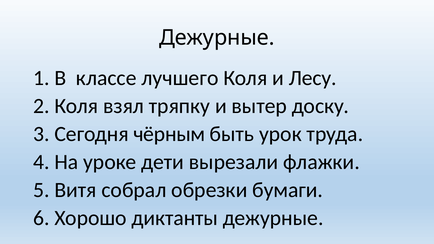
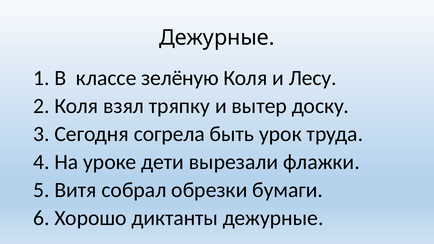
лучшего: лучшего -> зелёную (180, 78)
чёрным: чёрным -> согрела (169, 134)
